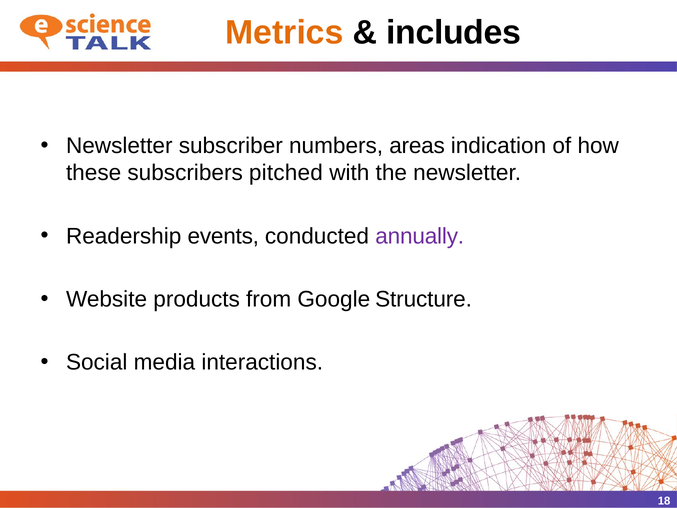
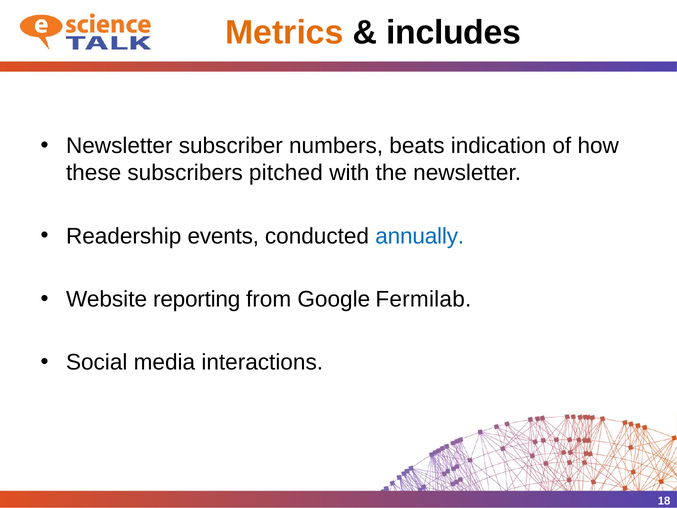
areas: areas -> beats (417, 146)
annually colour: purple -> blue (420, 236)
products: products -> reporting (197, 299)
Structure: Structure -> Fermilab (423, 299)
